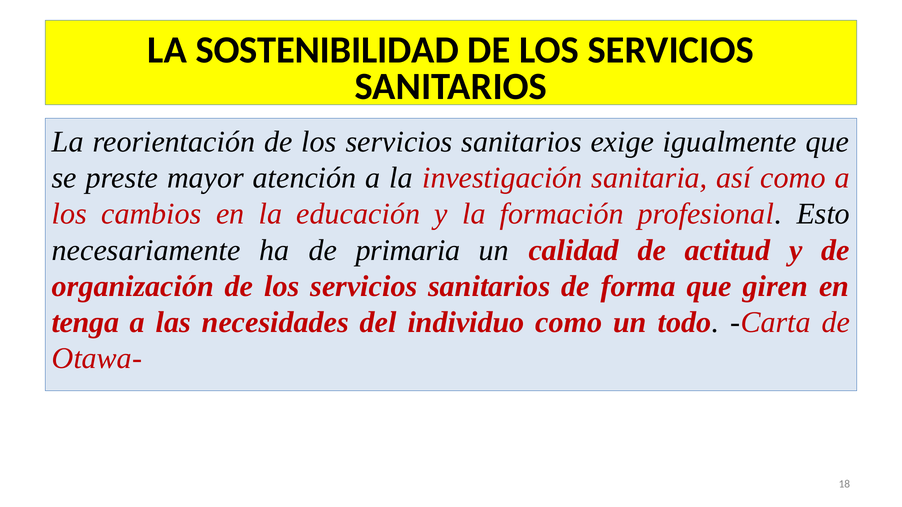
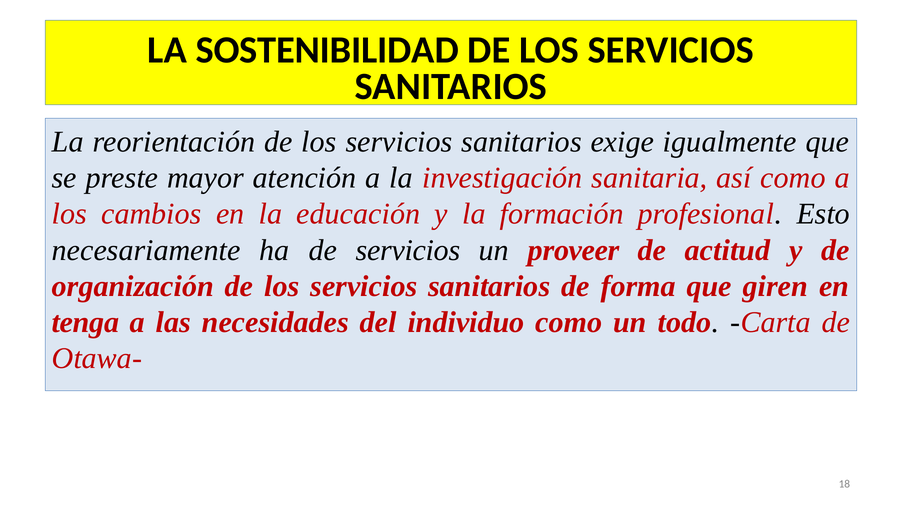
de primaria: primaria -> servicios (408, 250)
calidad: calidad -> proveer (574, 250)
